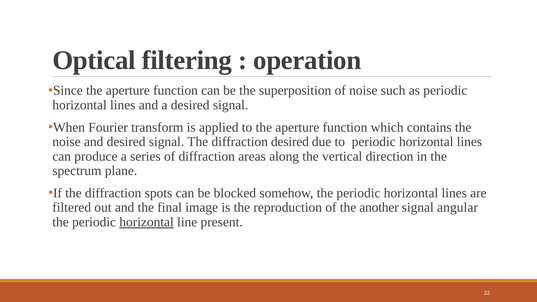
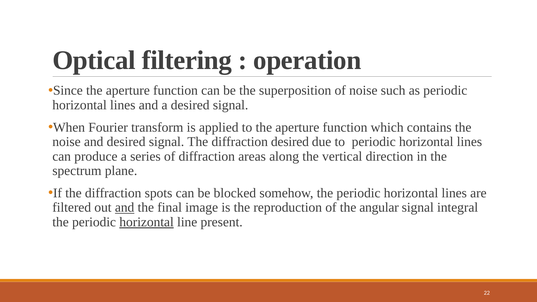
and underline: none -> present (125, 208)
another: another -> angular (379, 208)
angular: angular -> integral (458, 208)
